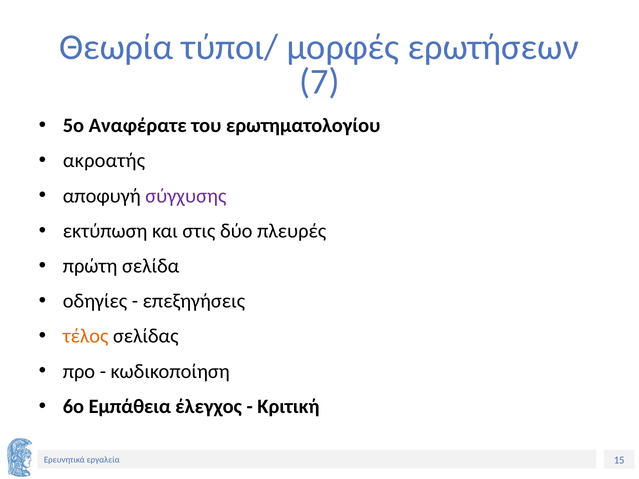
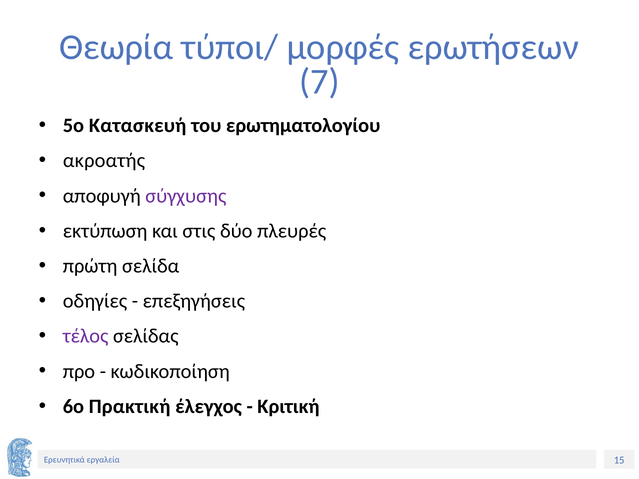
Αναφέρατε: Αναφέρατε -> Κατασκευή (138, 126)
τέλος colour: orange -> purple (86, 336)
Εμπάθεια: Εμπάθεια -> Πρακτική (130, 407)
